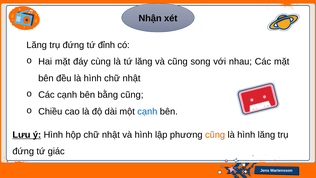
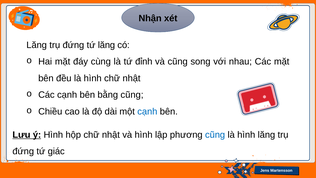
tứ đỉnh: đỉnh -> lăng (106, 45)
tứ lăng: lăng -> đỉnh (144, 62)
cũng colour: orange -> blue (215, 135)
